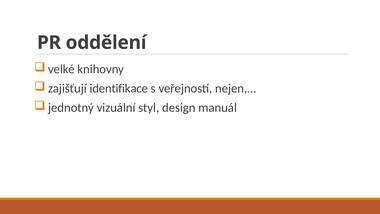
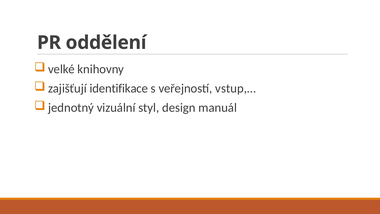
nejen,…: nejen,… -> vstup,… (236, 88)
